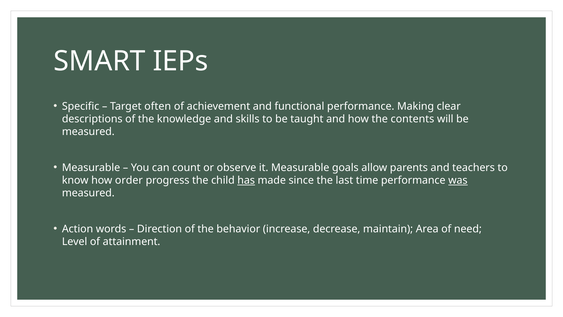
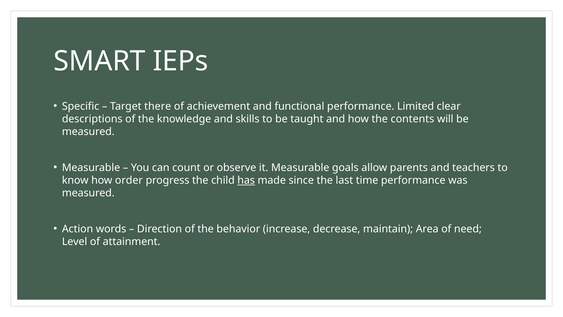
often: often -> there (158, 106)
Making: Making -> Limited (416, 106)
was underline: present -> none (458, 180)
